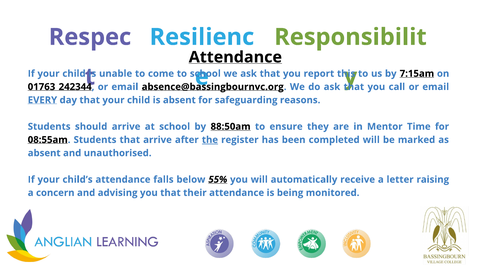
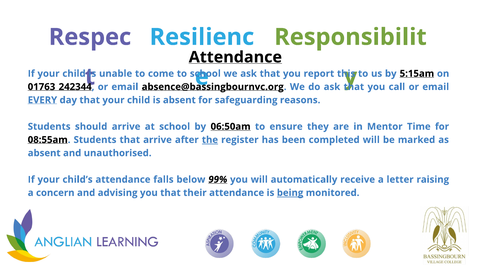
7:15am: 7:15am -> 5:15am (417, 74)
88:50am: 88:50am -> 06:50am (231, 127)
55%: 55% -> 99% (218, 180)
being underline: none -> present (290, 193)
